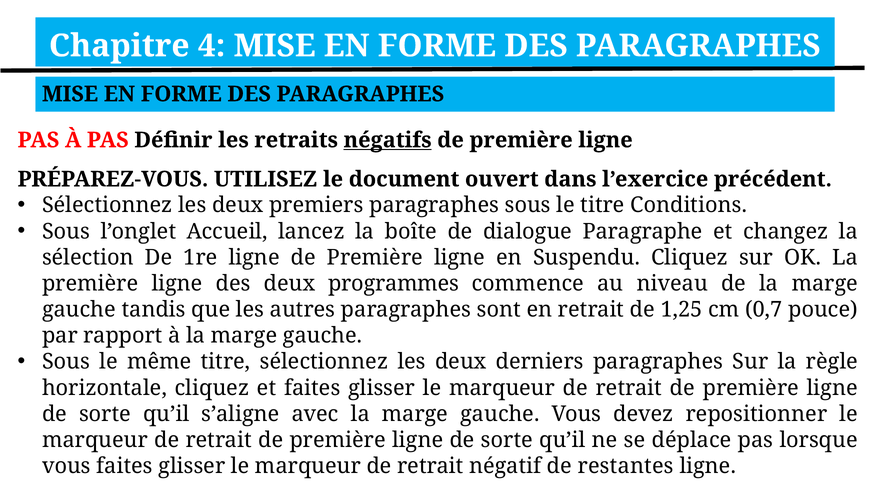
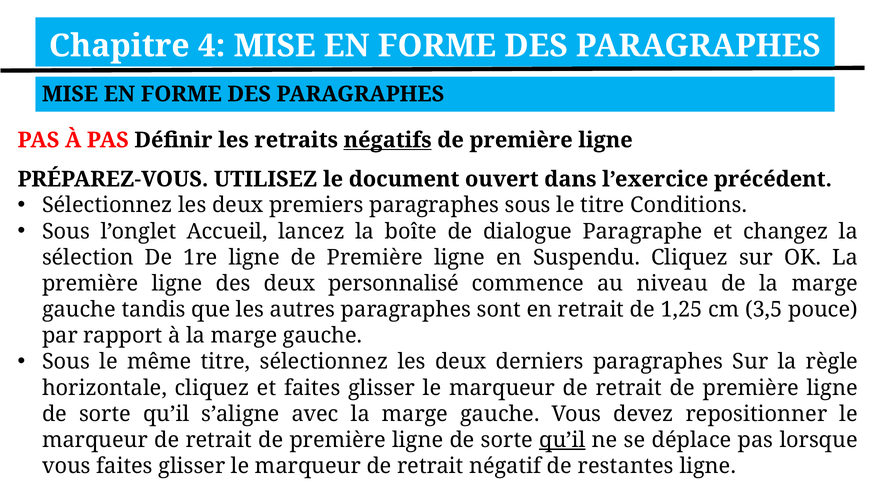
programmes: programmes -> personnalisé (394, 284)
0,7: 0,7 -> 3,5 (764, 310)
qu’il underline: none -> present (562, 440)
